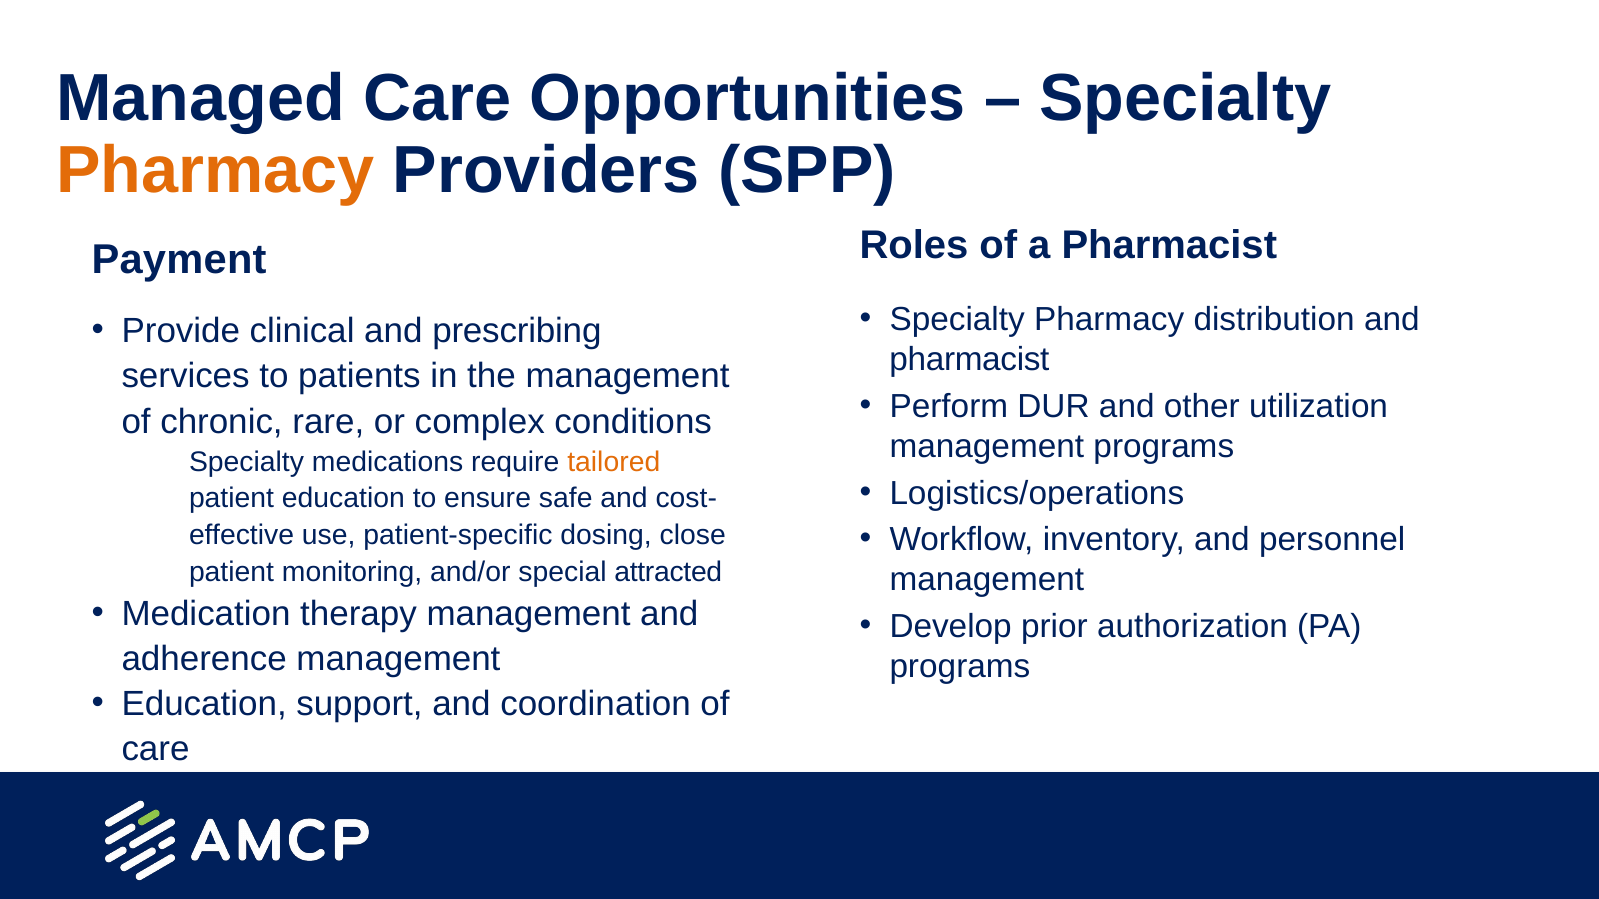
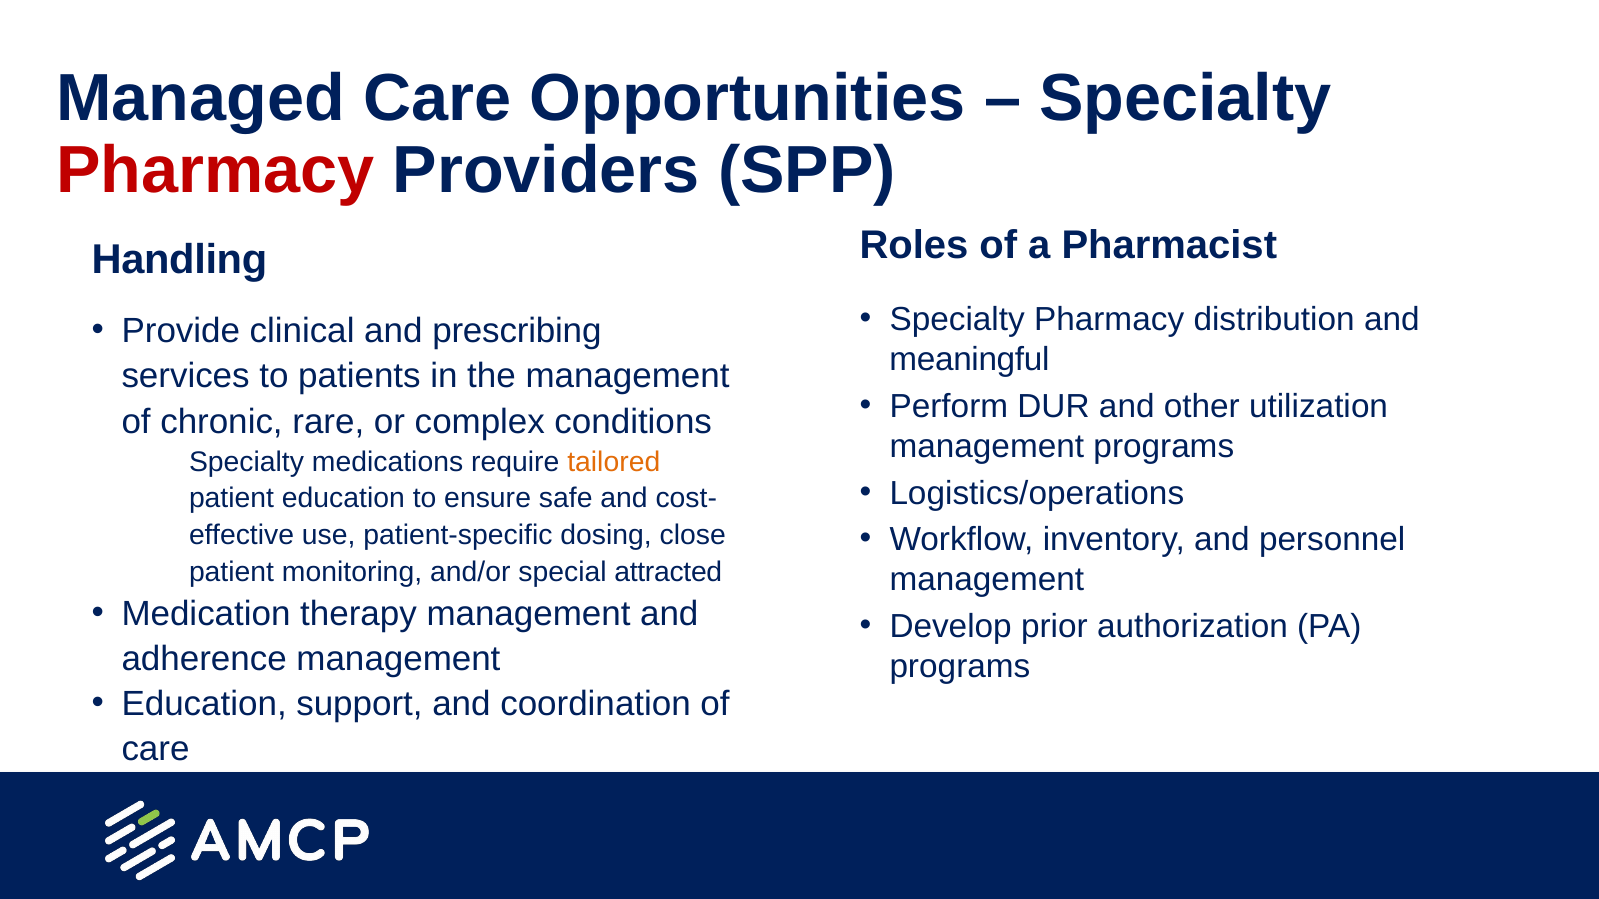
Pharmacy colour: orange -> red (215, 170)
Payment: Payment -> Handling (179, 260)
pharmacist: pharmacist -> meaningful (969, 360)
